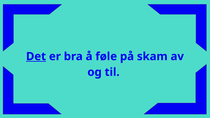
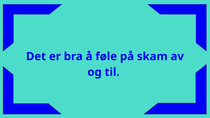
Det underline: present -> none (36, 56)
